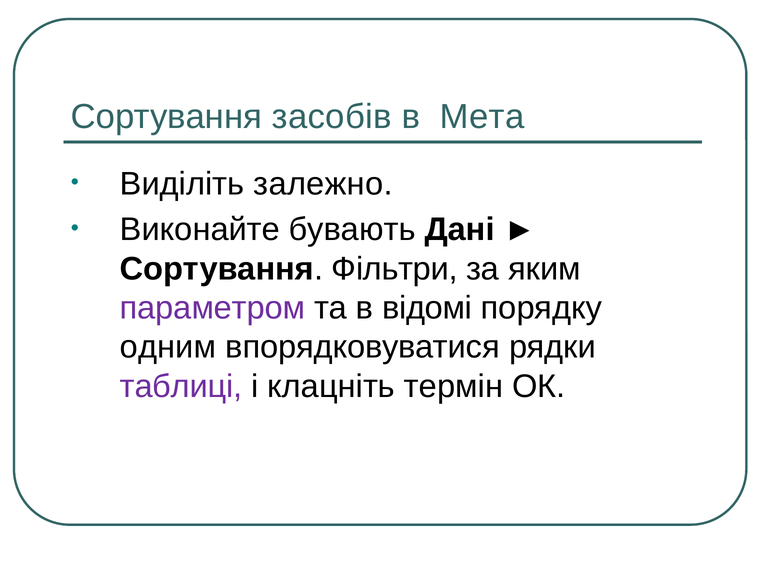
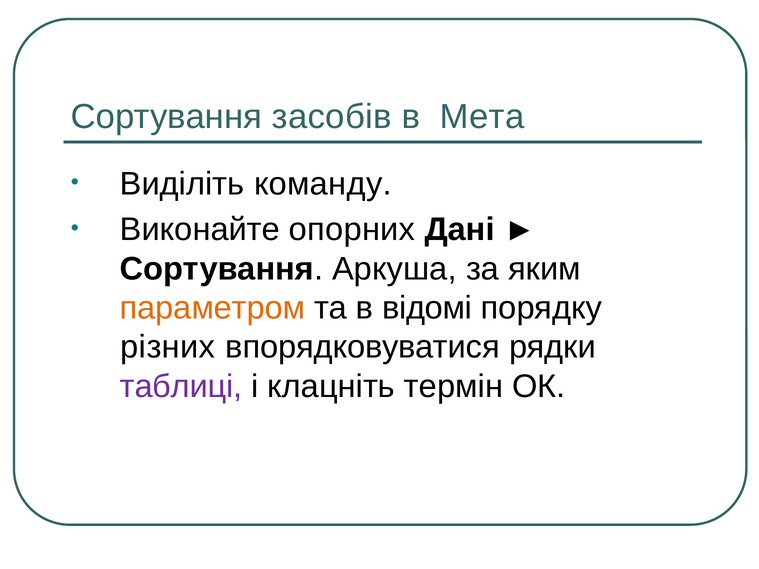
залежно: залежно -> команду (323, 184)
бувають: бувають -> опорних (352, 230)
Фільтри: Фільтри -> Аркуша (394, 269)
параметром colour: purple -> orange (213, 308)
одним: одним -> різних (168, 347)
